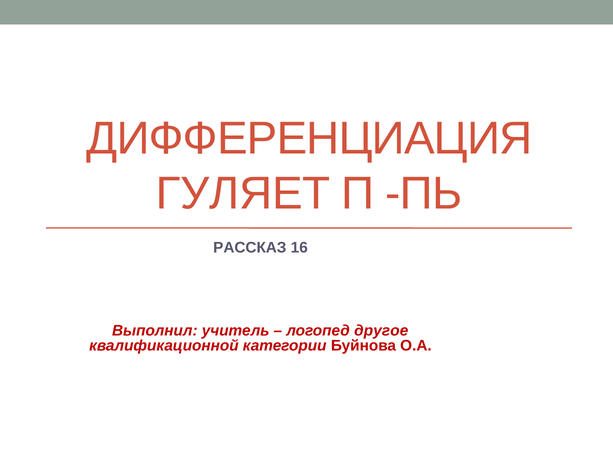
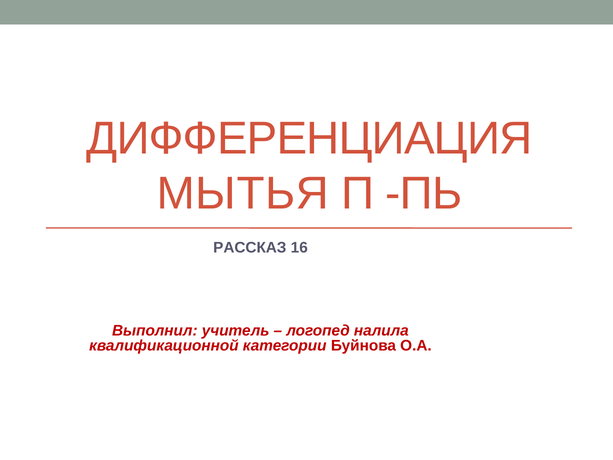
ГУЛЯЕТ: ГУЛЯЕТ -> МЫТЬЯ (243, 194)
другое: другое -> налила (381, 331)
